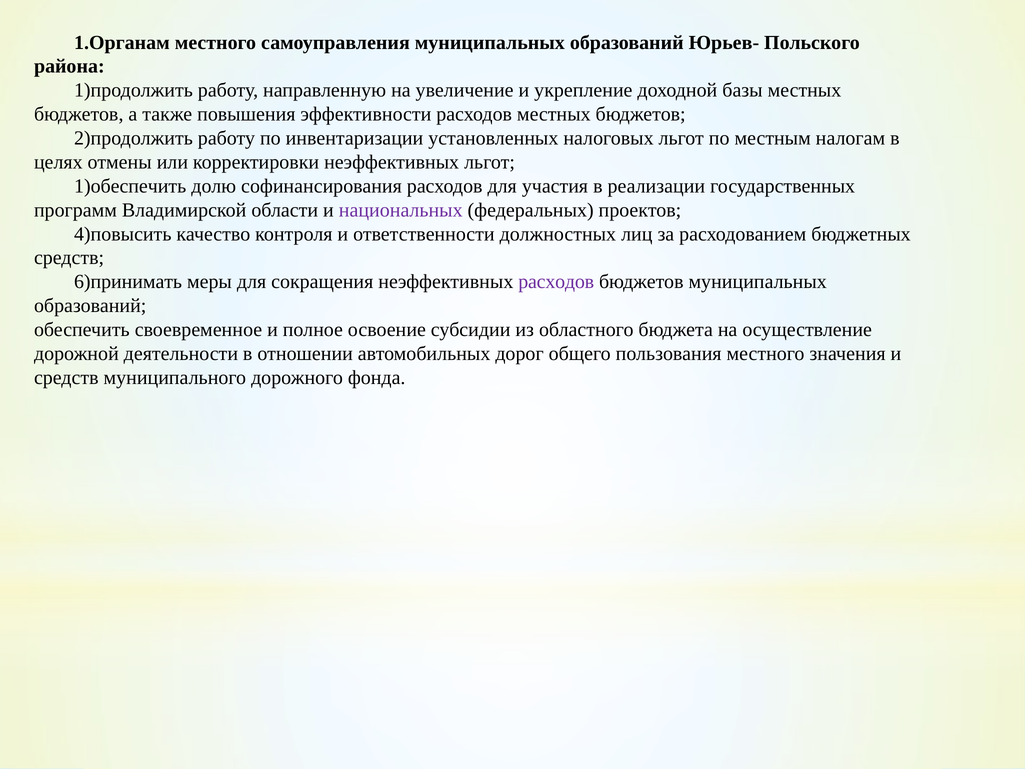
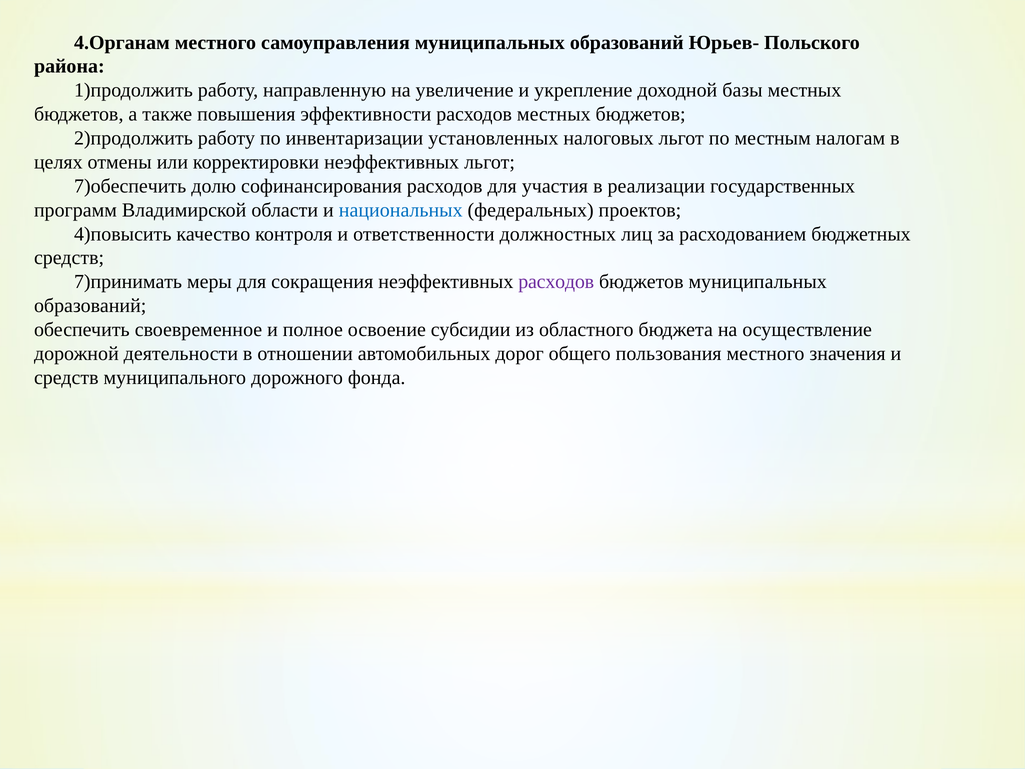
1.Органам: 1.Органам -> 4.Органам (122, 42)
1)обеспечить: 1)обеспечить -> 7)обеспечить (130, 186)
национальных colour: purple -> blue (401, 210)
6)принимать: 6)принимать -> 7)принимать (128, 282)
